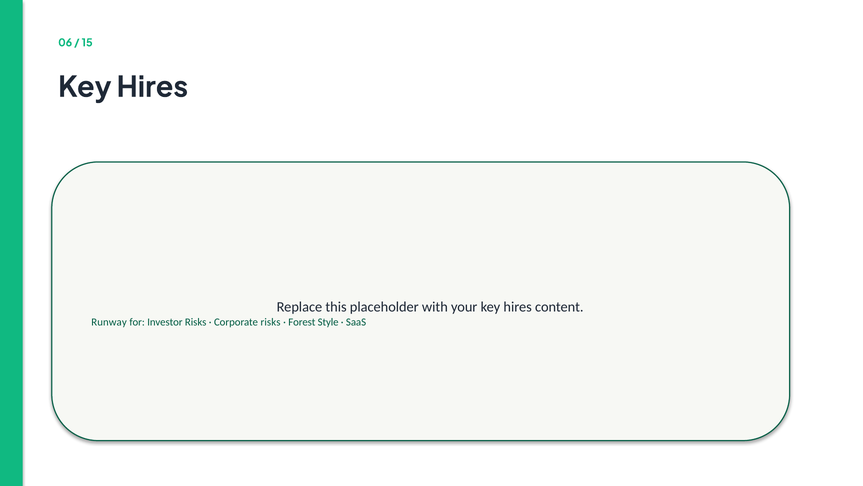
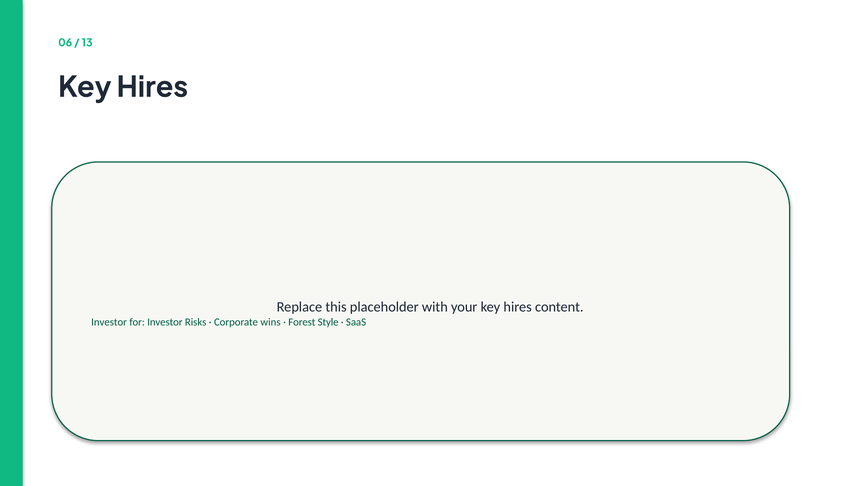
15: 15 -> 13 (87, 43)
Runway: Runway -> Investor (109, 322)
Corporate risks: risks -> wins (271, 322)
